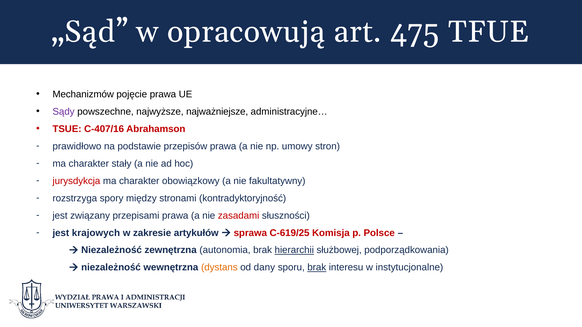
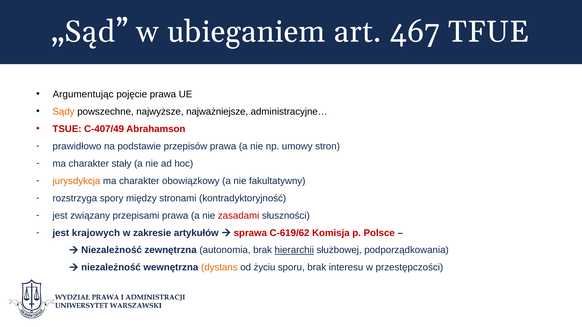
opracowują: opracowują -> ubieganiem (246, 32)
475: 475 -> 467 (415, 32)
Mechanizmów: Mechanizmów -> Argumentując (83, 94)
Sądy colour: purple -> orange (64, 112)
C-407/16: C-407/16 -> C-407/49 (104, 129)
jurysdykcja colour: red -> orange (76, 181)
C-619/25: C-619/25 -> C-619/62 (290, 233)
dany: dany -> życiu (264, 268)
brak underline: present -> none (317, 268)
instytucjonalne: instytucjonalne -> przestępczości (409, 268)
